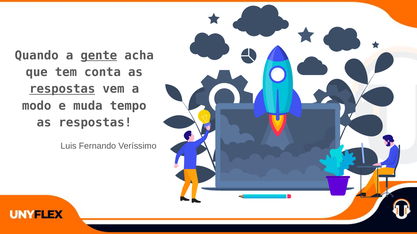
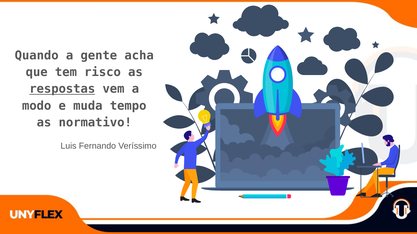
gente underline: present -> none (99, 56)
conta: conta -> risco (103, 72)
respostas: respostas -> normativo (95, 123)
